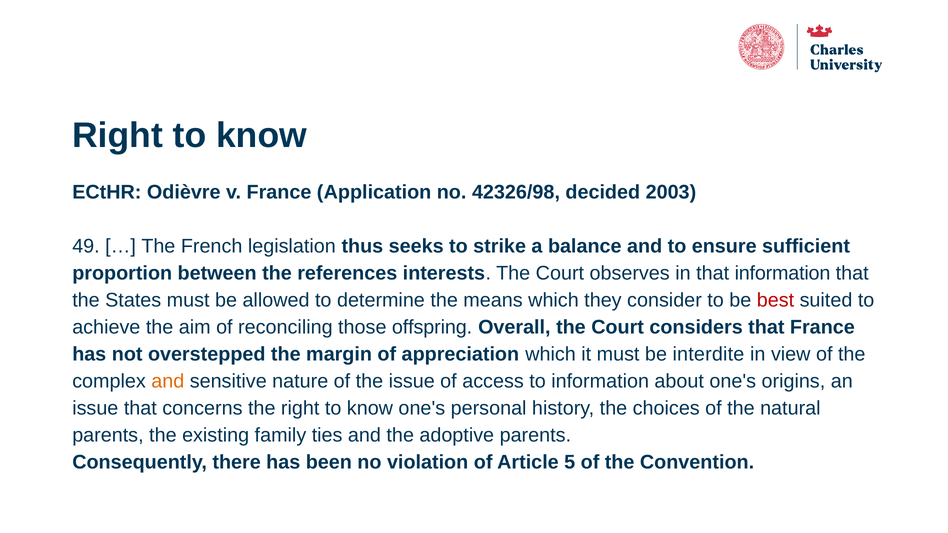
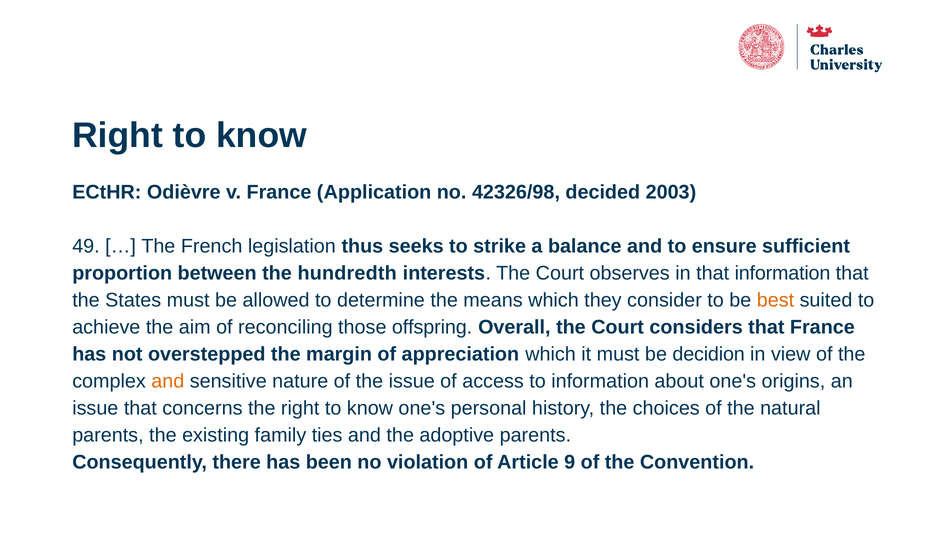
references: references -> hundredth (347, 273)
best colour: red -> orange (775, 300)
interdite: interdite -> decidion (709, 354)
5: 5 -> 9 (570, 463)
